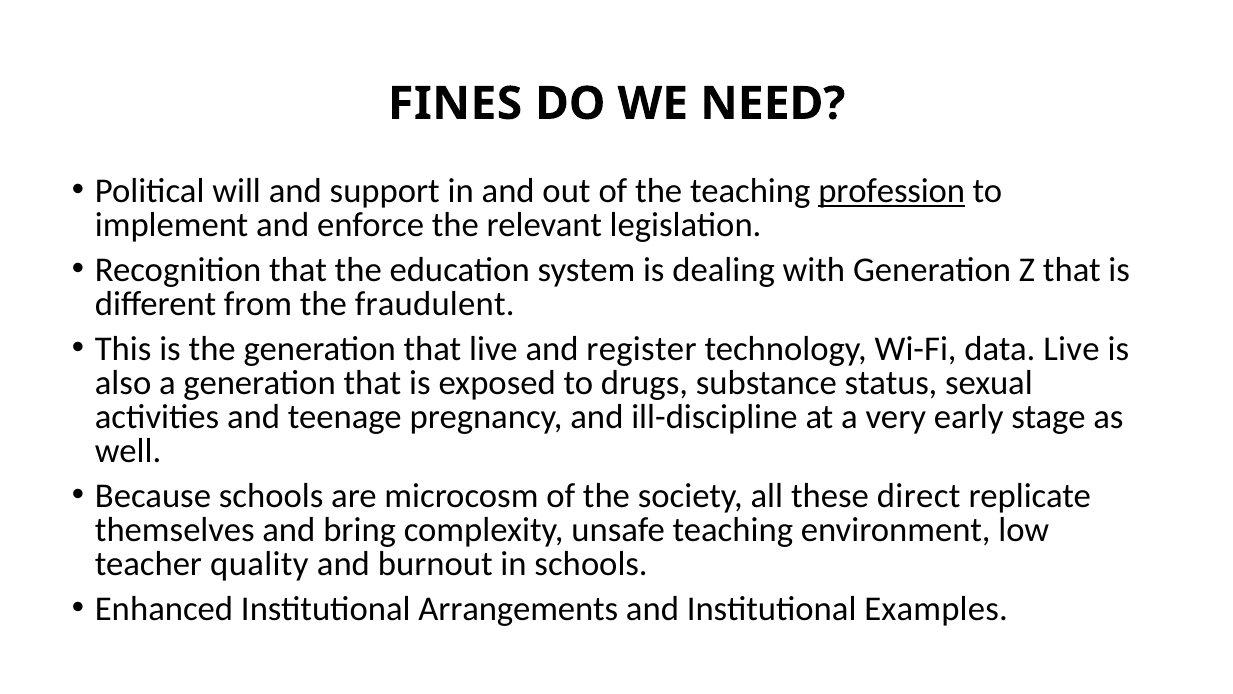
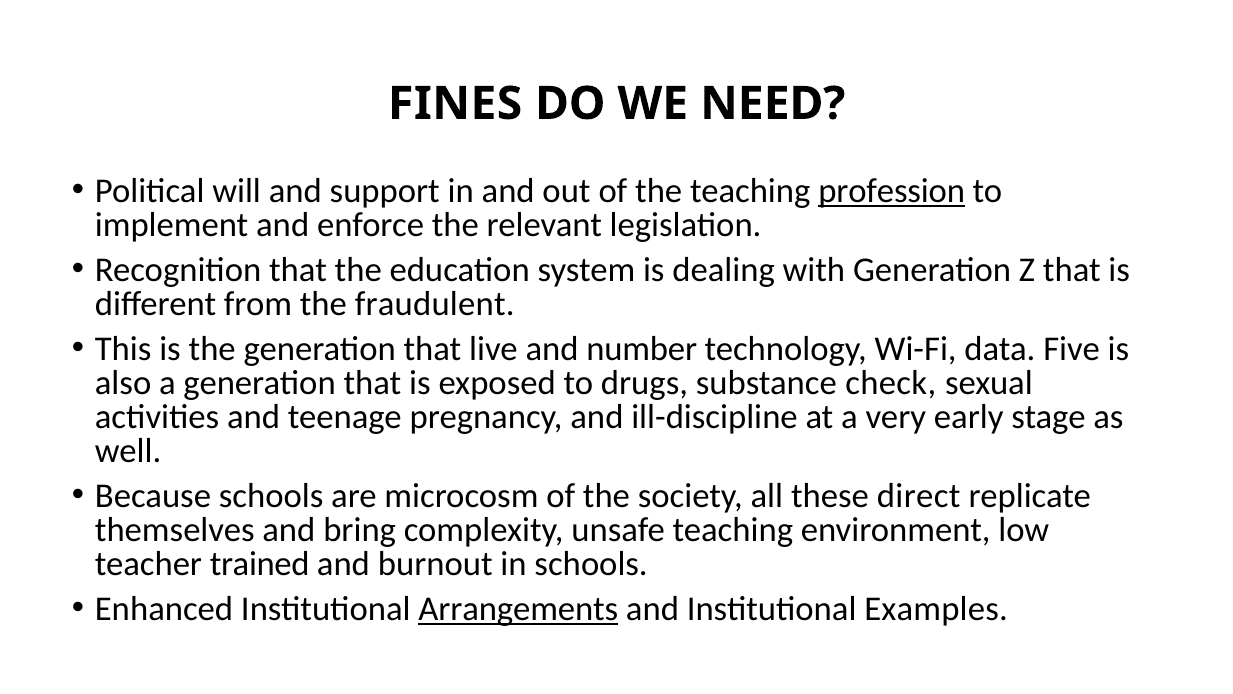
register: register -> number (642, 349)
data Live: Live -> Five (1072, 349)
status: status -> check (891, 383)
quality: quality -> trained (260, 563)
Arrangements underline: none -> present (518, 609)
